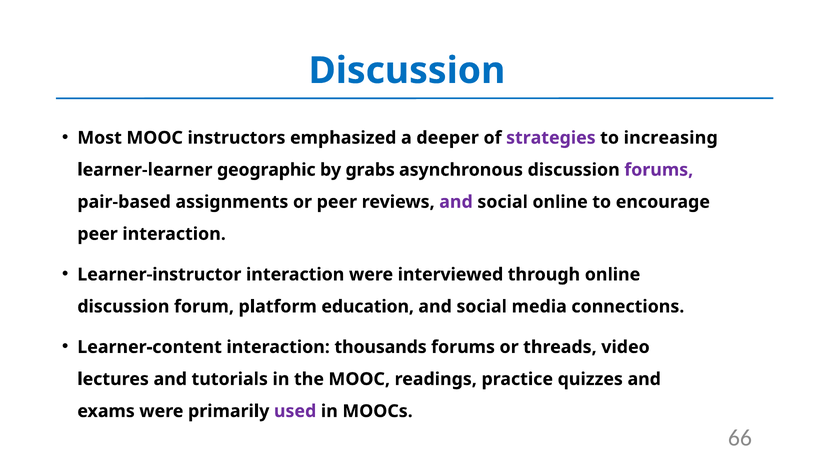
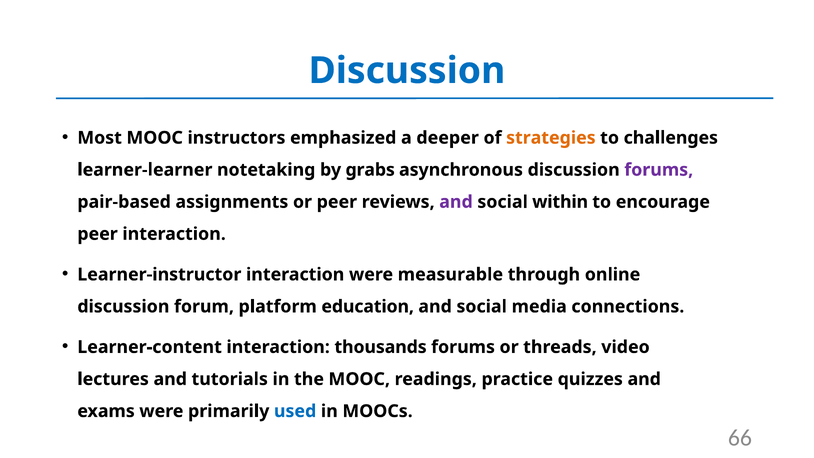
strategies colour: purple -> orange (551, 138)
increasing: increasing -> challenges (671, 138)
geographic: geographic -> notetaking (266, 170)
social online: online -> within (560, 202)
interviewed: interviewed -> measurable (450, 274)
used colour: purple -> blue (295, 411)
